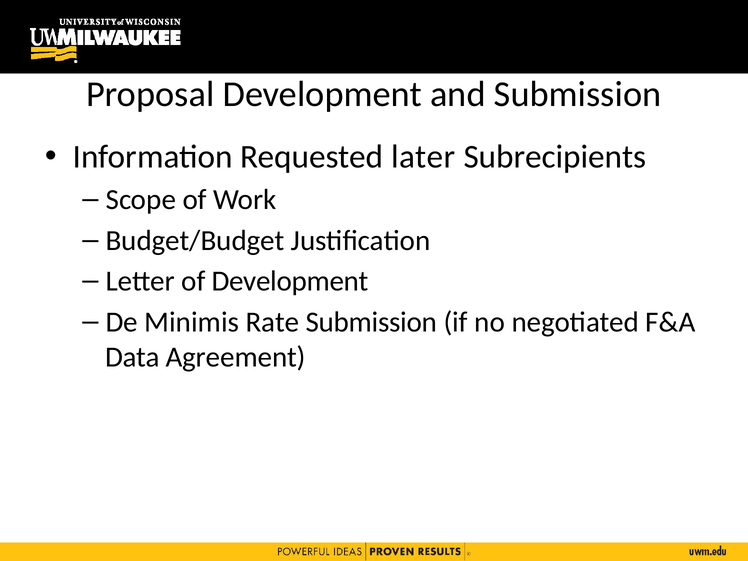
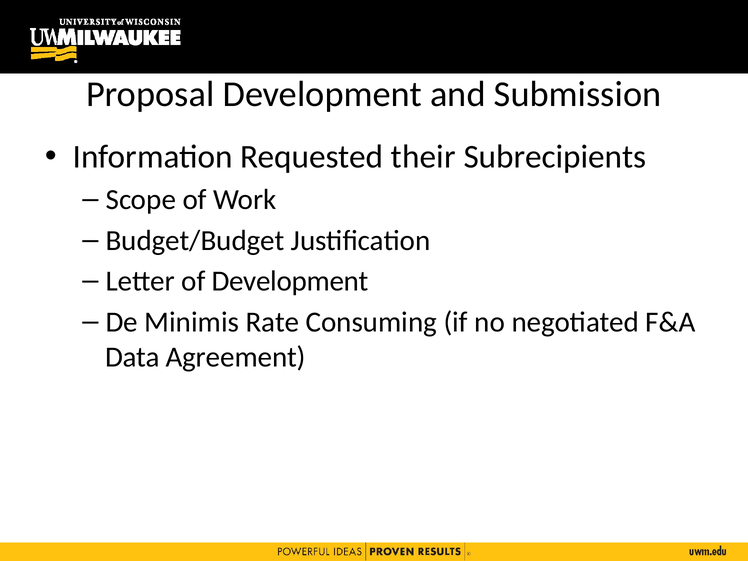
later: later -> their (423, 157)
Rate Submission: Submission -> Consuming (371, 322)
